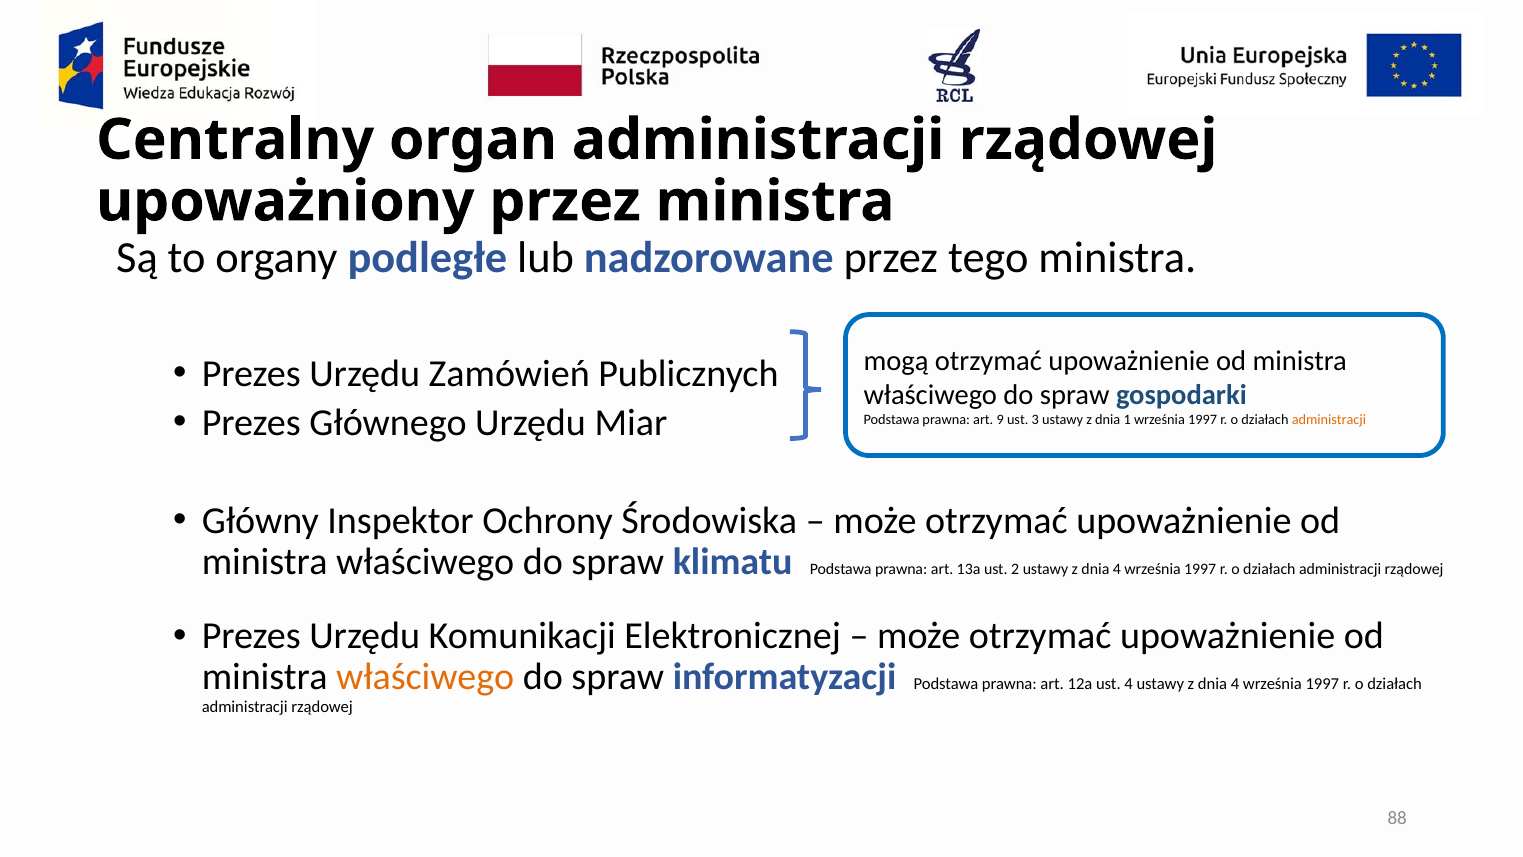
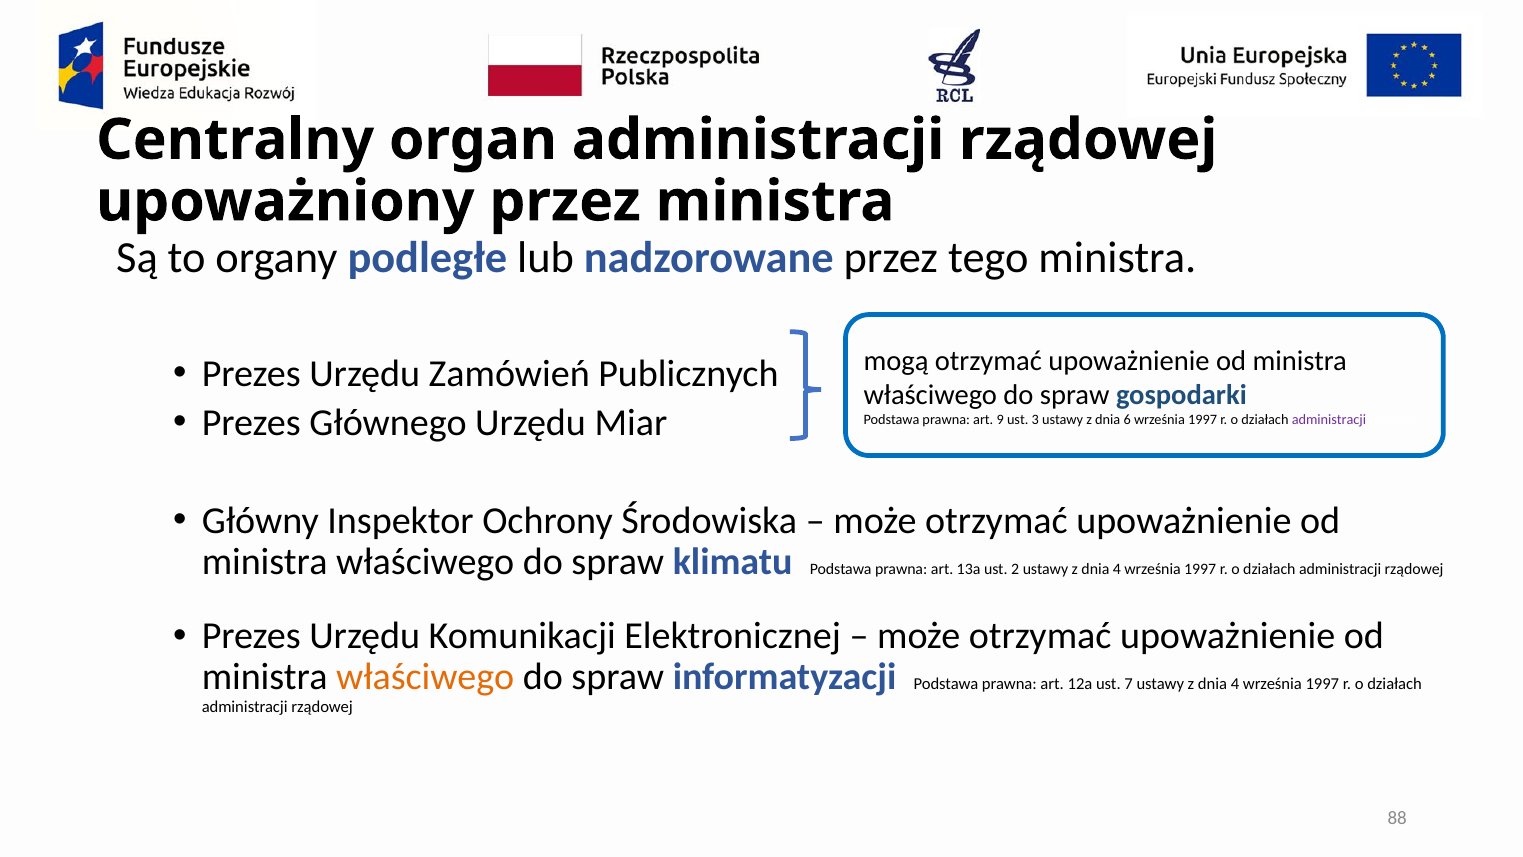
1: 1 -> 6 (1127, 420)
administracji colour: orange -> purple (1329, 420)
ust 4: 4 -> 7 (1129, 684)
